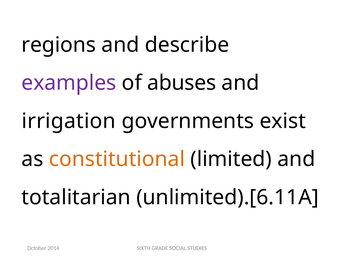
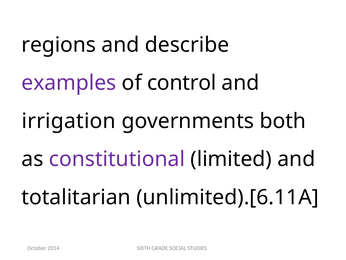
abuses: abuses -> control (182, 83)
exist: exist -> both (283, 121)
constitutional colour: orange -> purple (117, 159)
